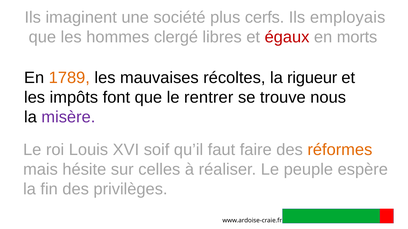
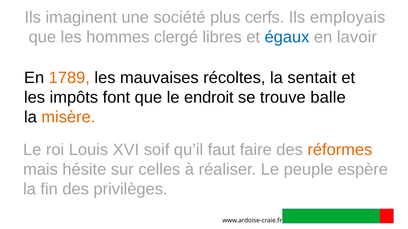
égaux colour: red -> blue (287, 37)
morts: morts -> lavoir (357, 37)
rigueur: rigueur -> sentait (312, 78)
rentrer: rentrer -> endroit (209, 98)
nous: nous -> balle (328, 98)
misère colour: purple -> orange (68, 117)
